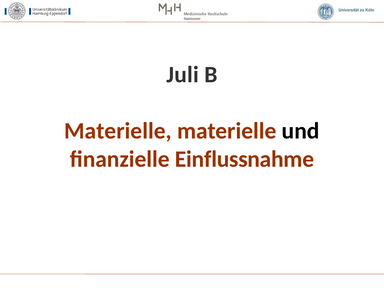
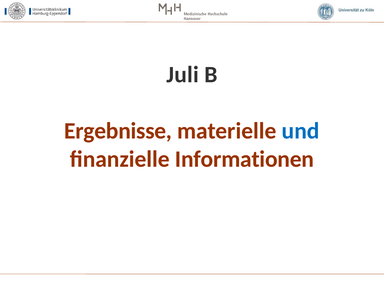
Materielle: Materielle -> Ergebnisse (118, 131)
und colour: black -> blue (301, 131)
Einflussnahme: Einflussnahme -> Informationen (245, 159)
